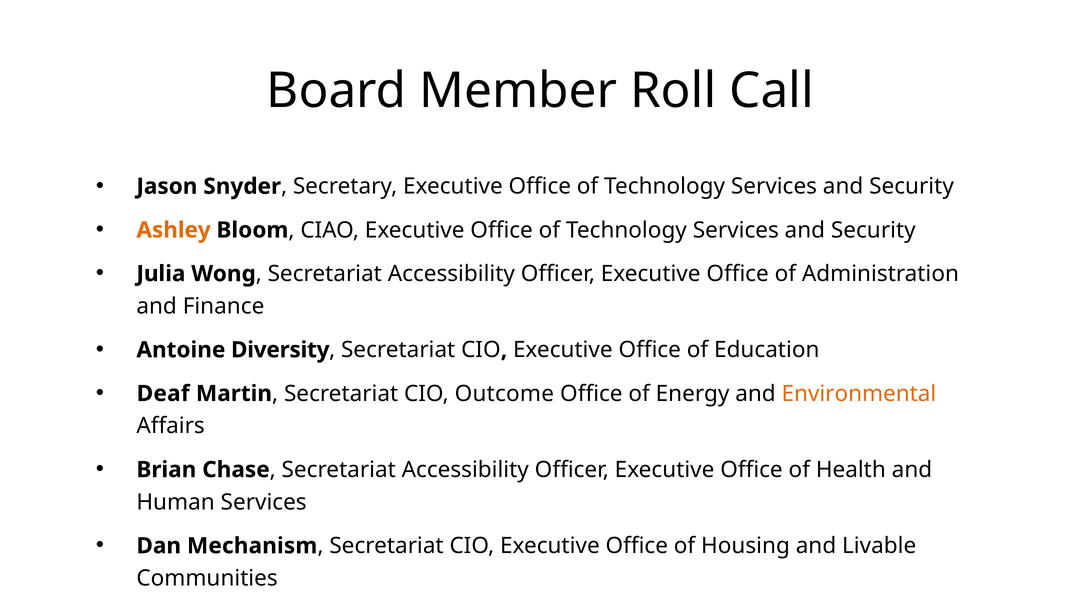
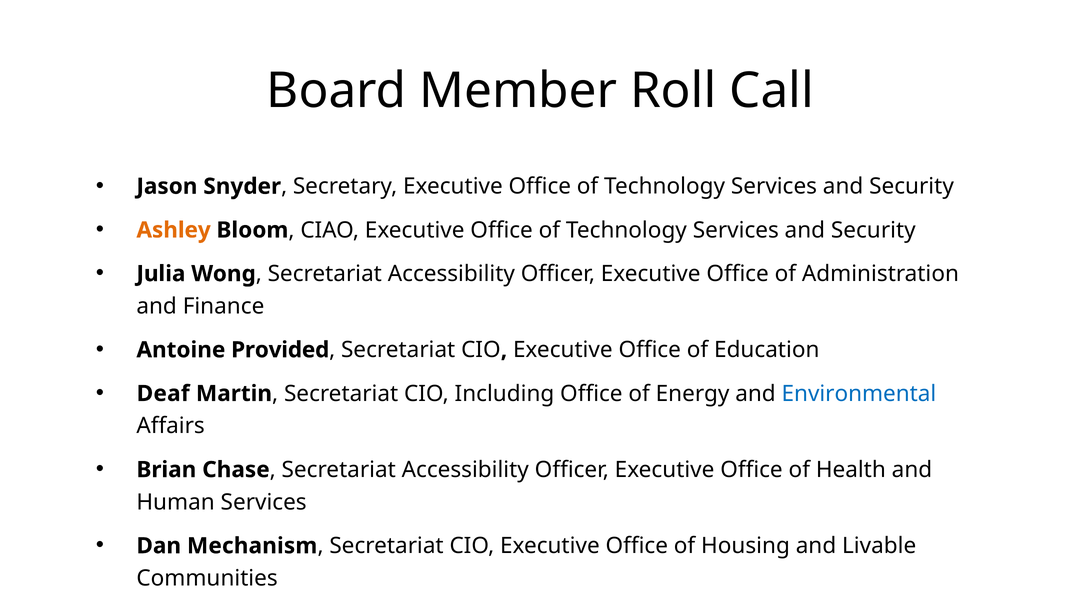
Diversity: Diversity -> Provided (280, 350)
Outcome: Outcome -> Including (504, 394)
Environmental colour: orange -> blue (859, 394)
